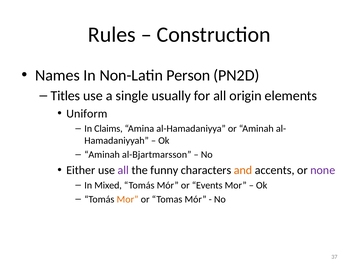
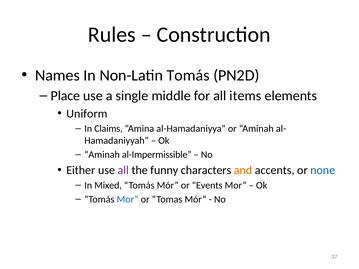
Non-Latin Person: Person -> Tomás (188, 75)
Titles: Titles -> Place (65, 96)
usually: usually -> middle (171, 96)
origin: origin -> items (245, 96)
al-Bjartmarsson: al-Bjartmarsson -> al-Impermissible (157, 155)
none colour: purple -> blue (323, 170)
Mor colour: orange -> blue (128, 199)
